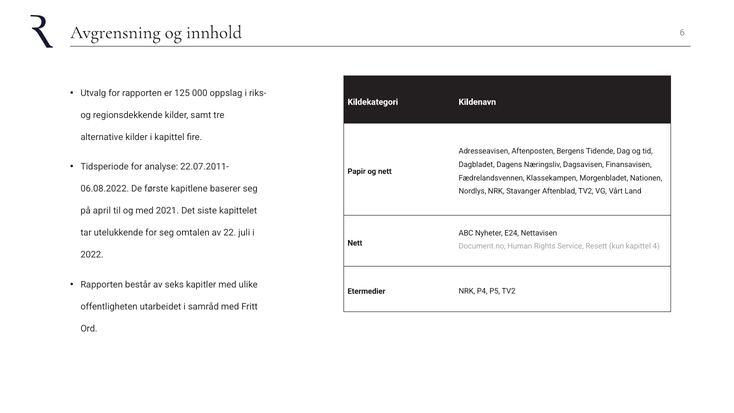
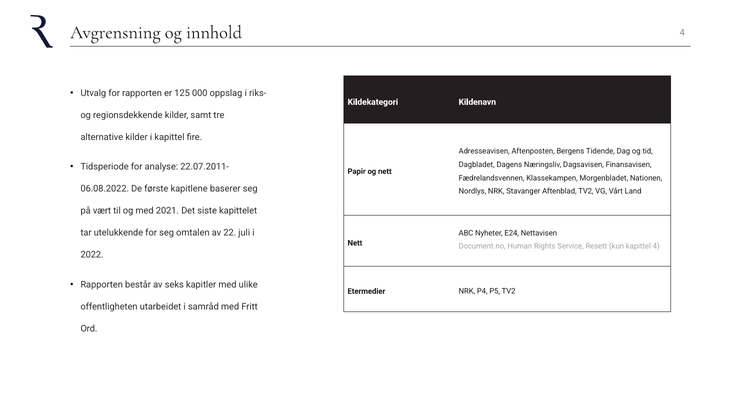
innhold 6: 6 -> 4 (682, 33)
april: april -> vært (102, 211)
